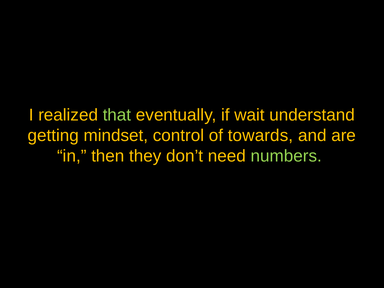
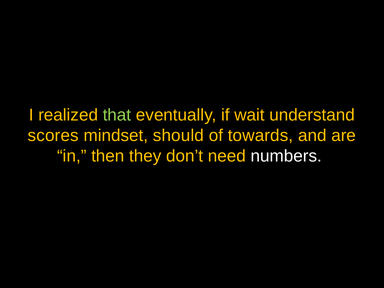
getting: getting -> scores (53, 136)
control: control -> should (178, 136)
numbers colour: light green -> white (286, 156)
